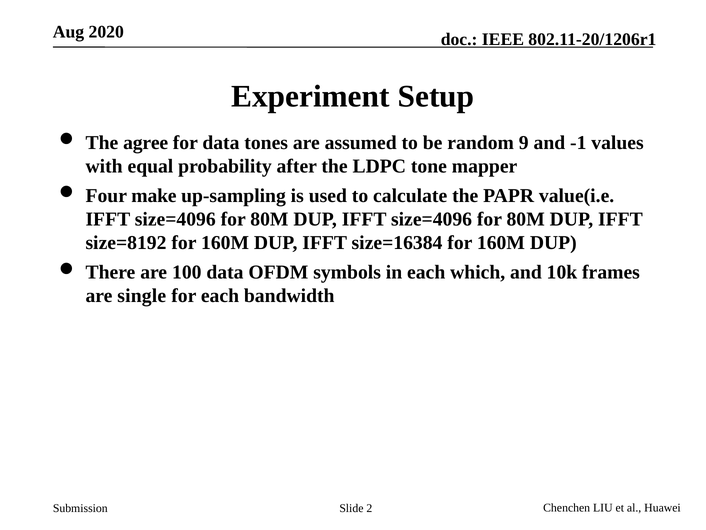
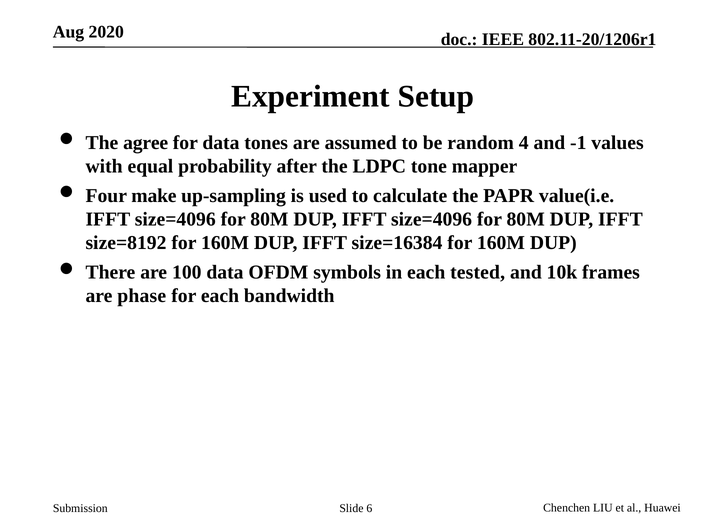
9: 9 -> 4 (524, 142)
which: which -> tested (478, 272)
single: single -> phase (142, 295)
2: 2 -> 6 (369, 508)
